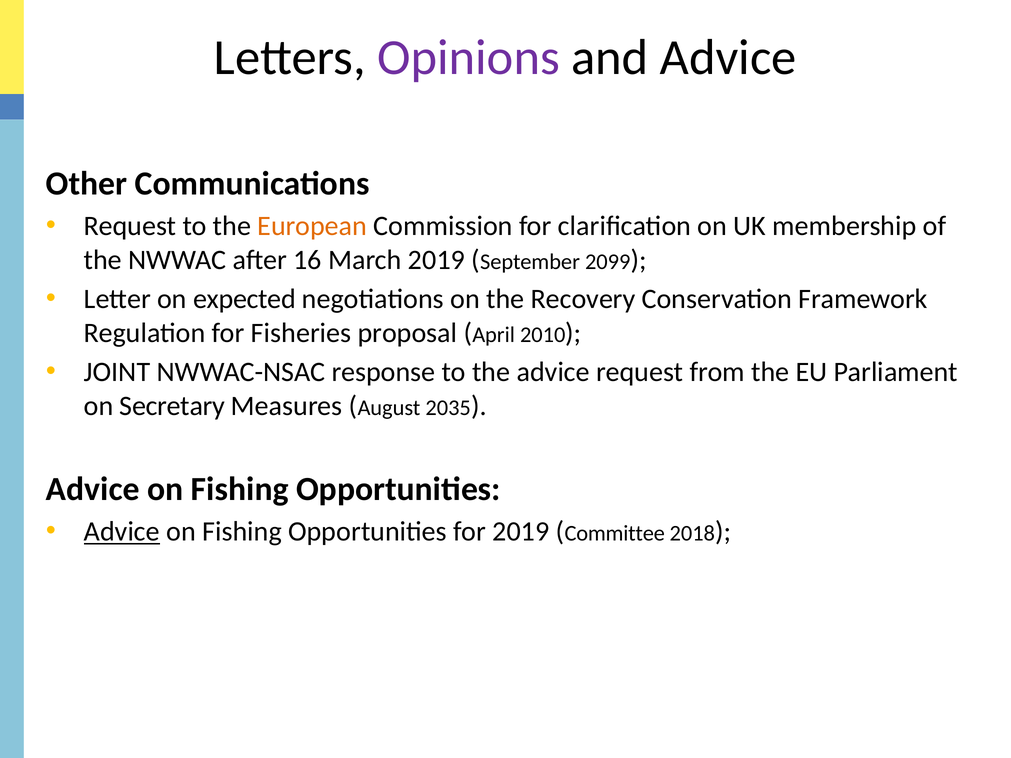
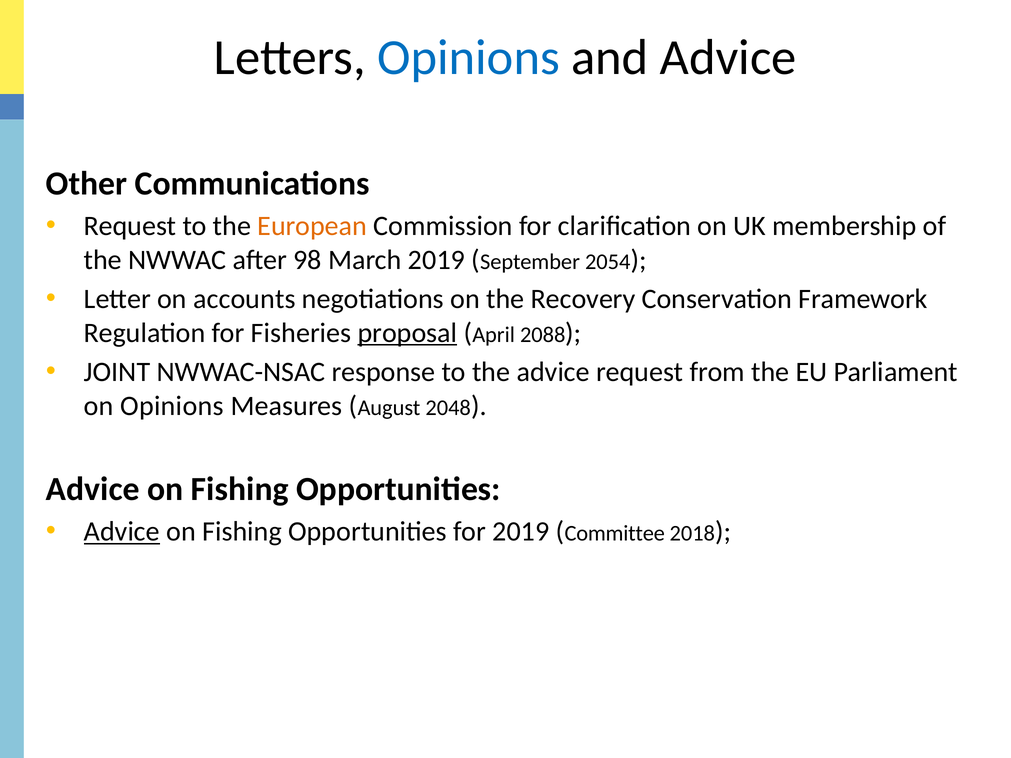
Opinions colour: purple -> blue (469, 58)
16: 16 -> 98 (307, 260)
2099: 2099 -> 2054 (608, 262)
expected: expected -> accounts (244, 299)
proposal underline: none -> present (407, 333)
2010: 2010 -> 2088 (543, 335)
on Secretary: Secretary -> Opinions (172, 406)
2035: 2035 -> 2048 (448, 408)
